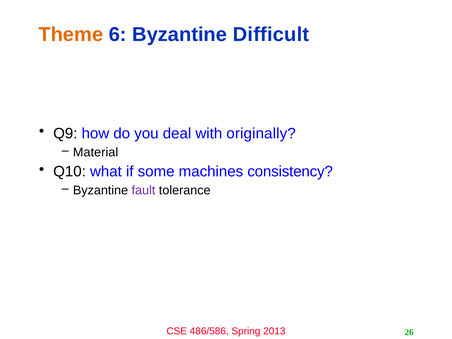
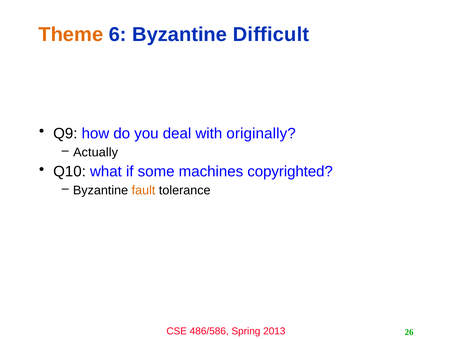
Material: Material -> Actually (96, 152)
consistency: consistency -> copyrighted (290, 172)
fault colour: purple -> orange (144, 190)
